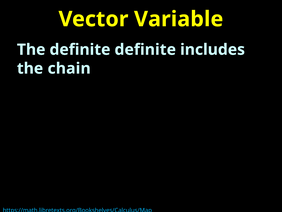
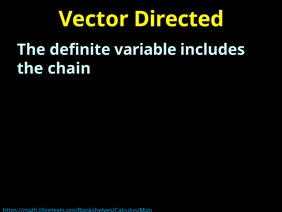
Variable: Variable -> Directed (179, 19)
definite definite: definite -> variable (145, 50)
